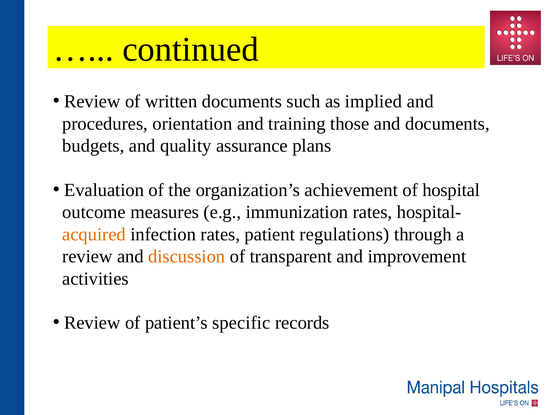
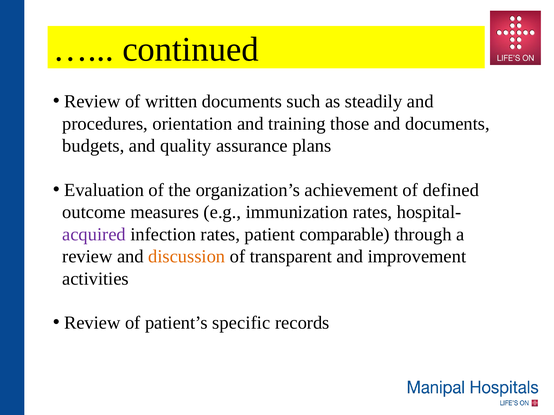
implied: implied -> steadily (374, 102)
hospital: hospital -> defined (451, 190)
acquired colour: orange -> purple (94, 235)
regulations: regulations -> comparable (345, 235)
